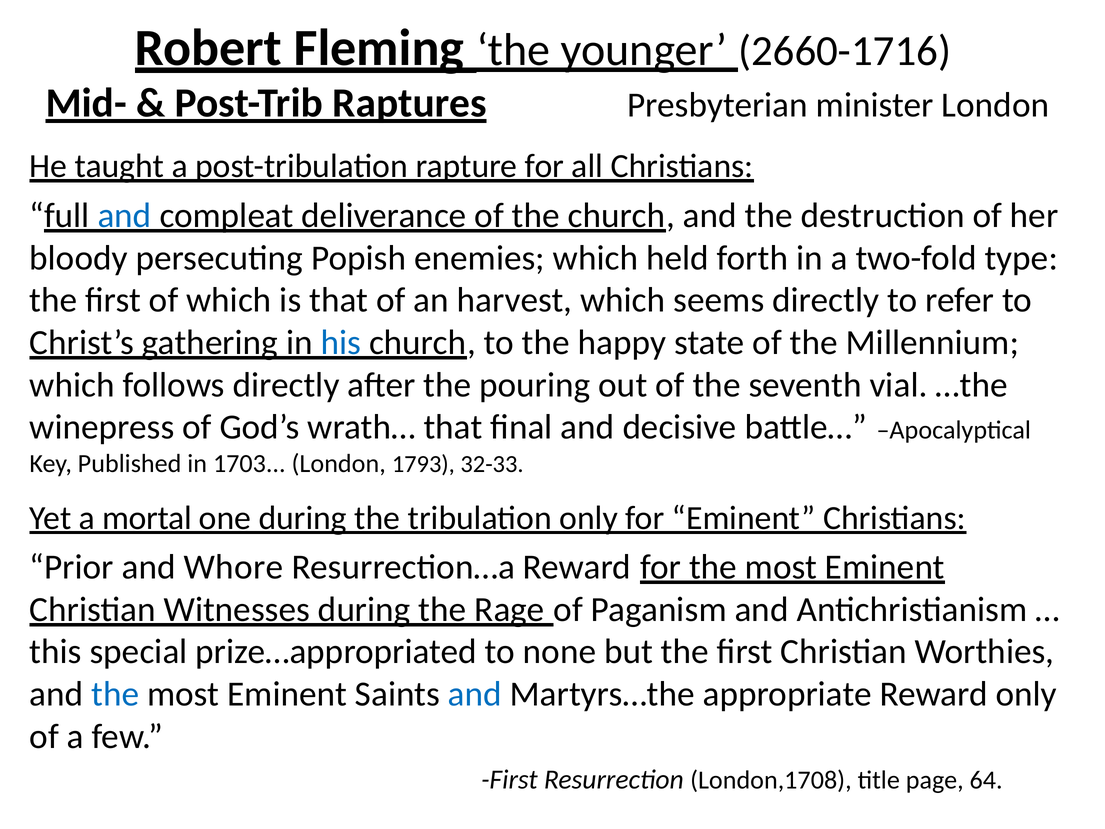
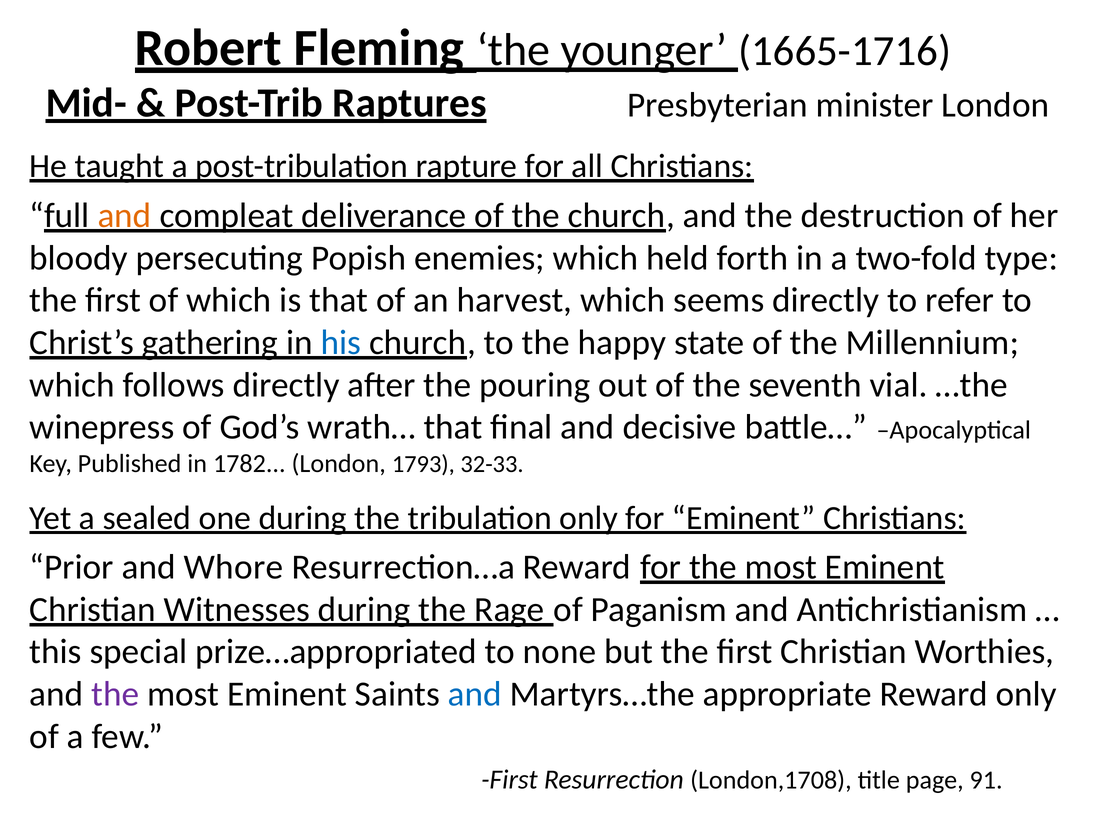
2660-1716: 2660-1716 -> 1665-1716 (845, 51)
and colour: blue -> orange (125, 215)
1703: 1703 -> 1782 (249, 463)
mortal: mortal -> sealed (147, 518)
the colour: blue -> purple (115, 694)
64: 64 -> 91 (986, 780)
